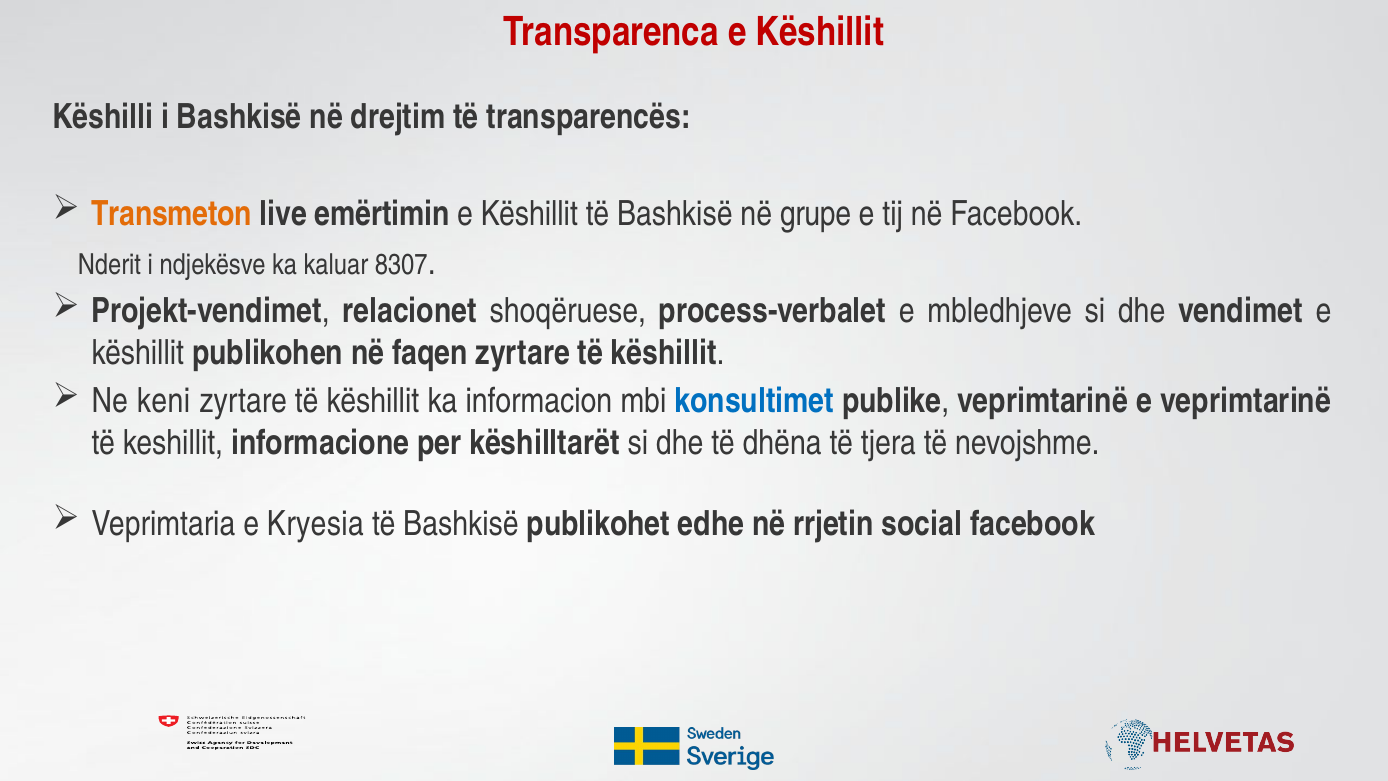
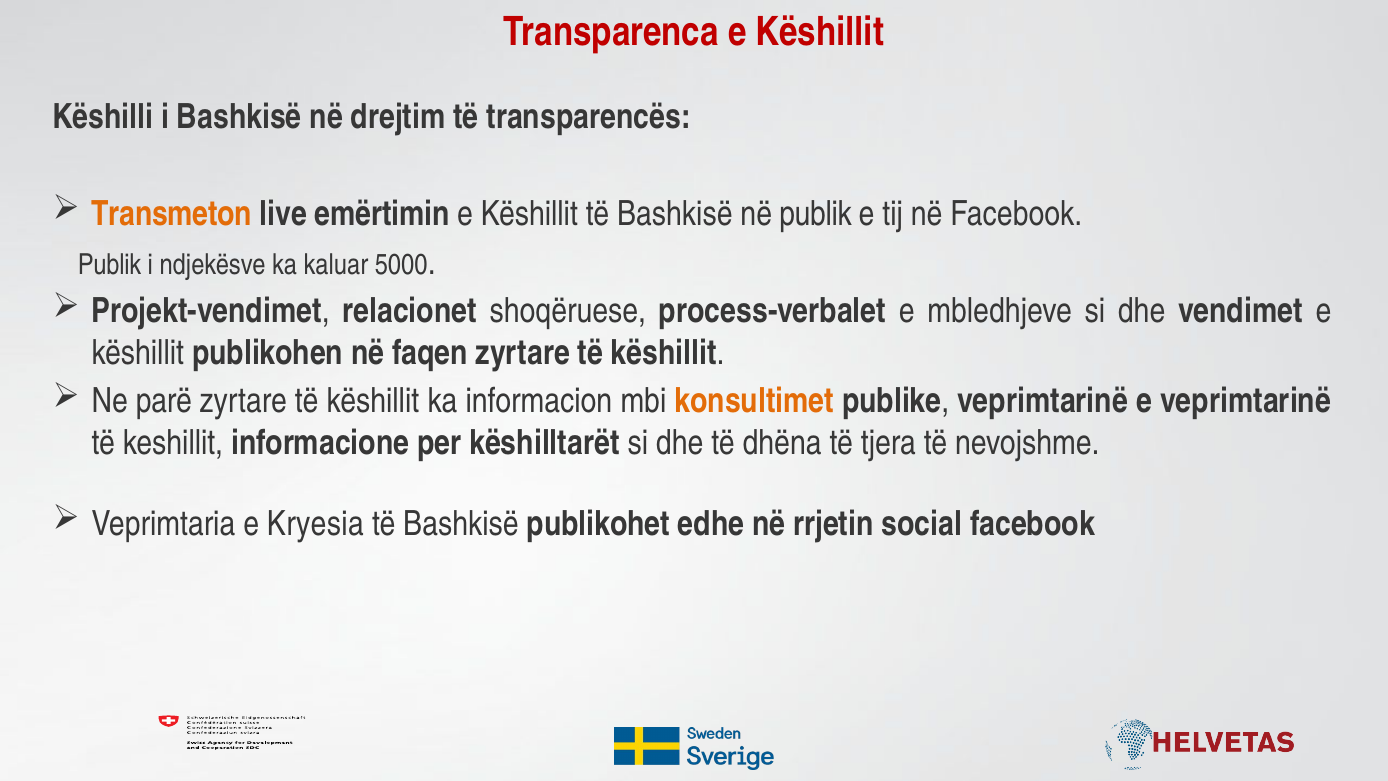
në grupe: grupe -> publik (816, 214)
Nderit: Nderit -> Publik (110, 265)
8307: 8307 -> 5000 (401, 265)
keni: keni -> parë (164, 401)
konsultimet colour: blue -> orange (754, 401)
